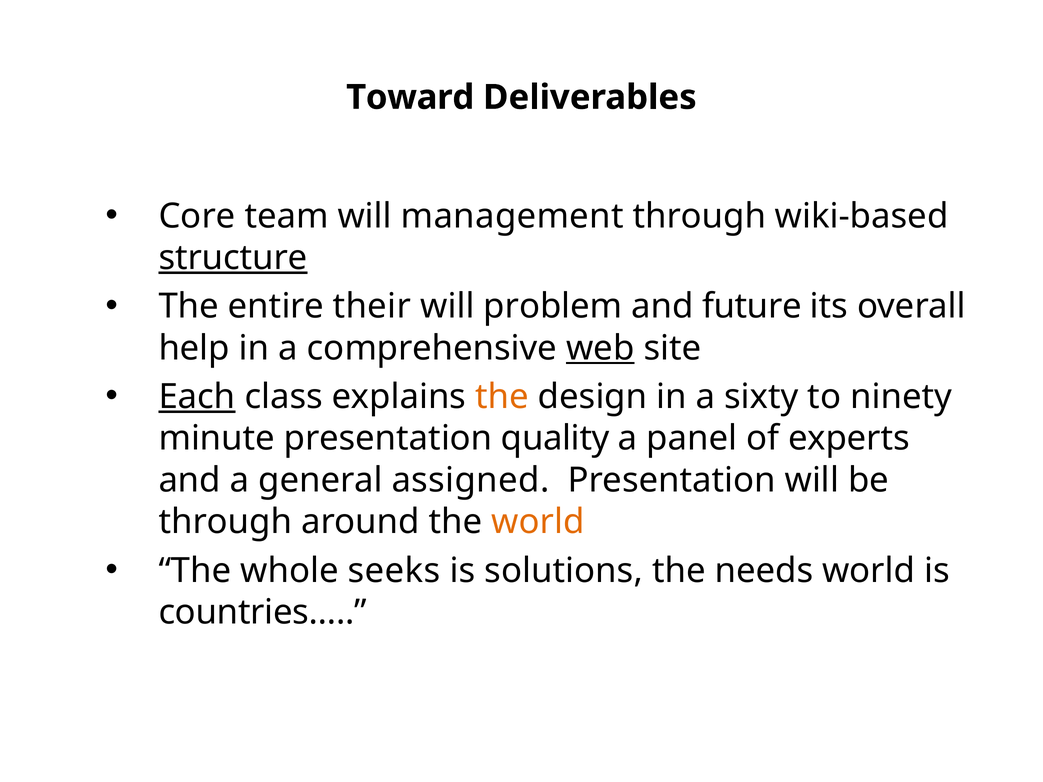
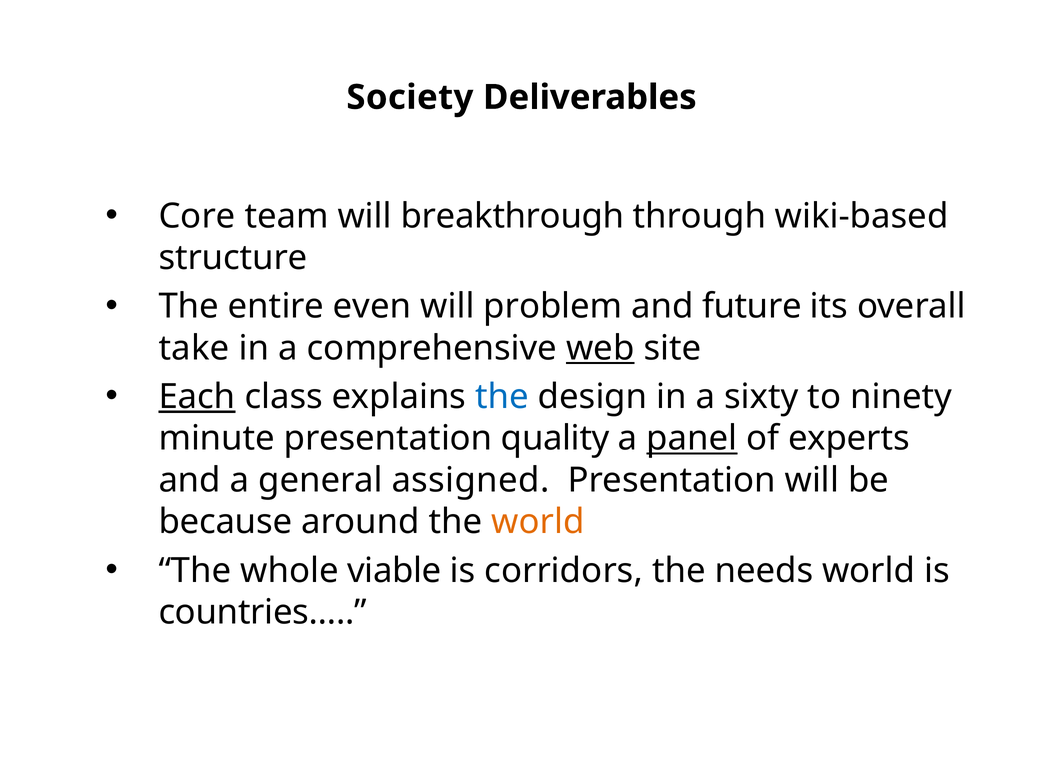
Toward: Toward -> Society (410, 97)
management: management -> breakthrough (513, 216)
structure underline: present -> none (233, 258)
their: their -> even (372, 307)
help: help -> take (194, 348)
the colour: orange -> blue (502, 397)
panel underline: none -> present (692, 439)
through: through -> because (225, 522)
seeks: seeks -> viable (394, 571)
solutions: solutions -> corridors (564, 571)
